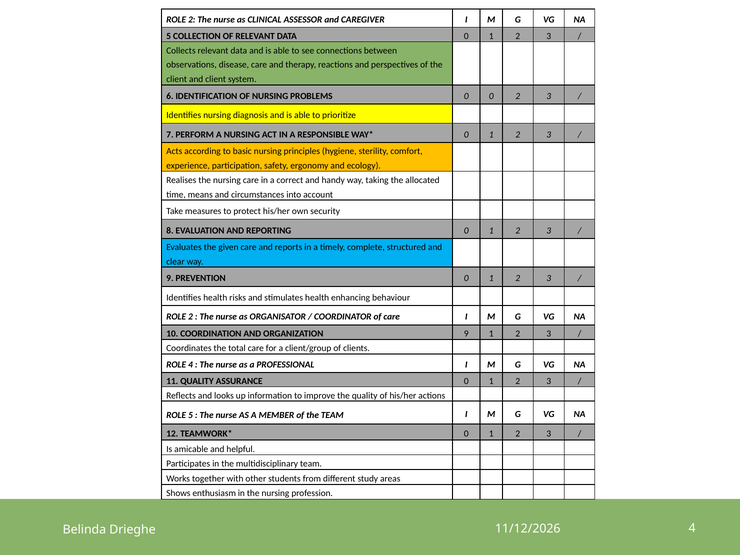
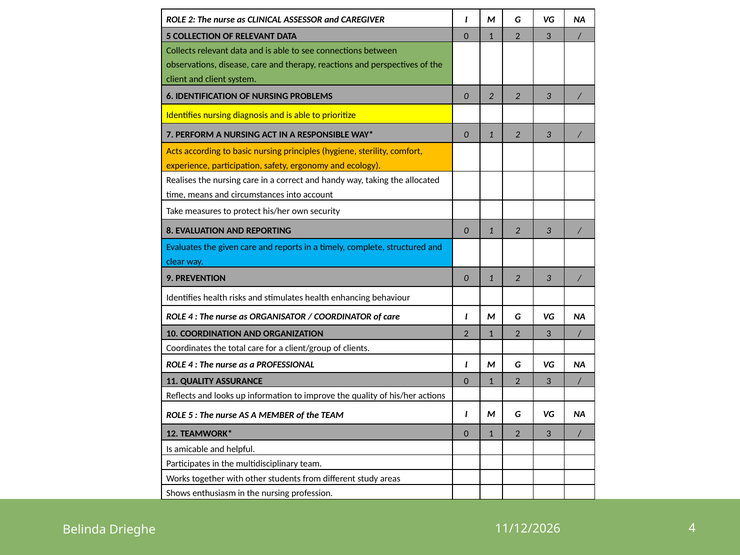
0 0: 0 -> 2 (491, 96)
2: 2 -> 4 (191, 317)
ORGANIZATION 9: 9 -> 2 (466, 334)
